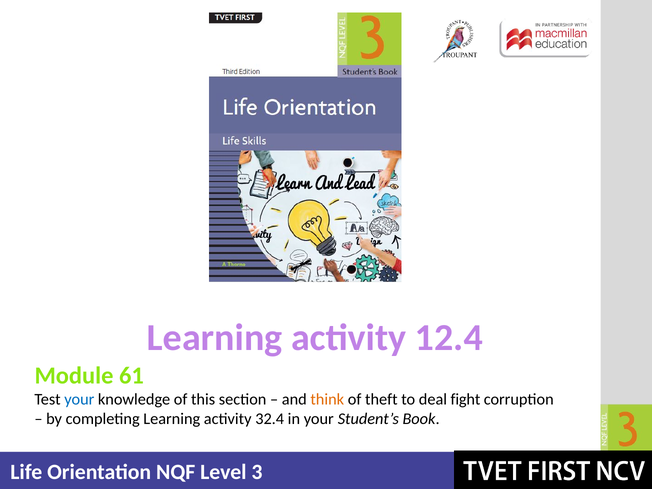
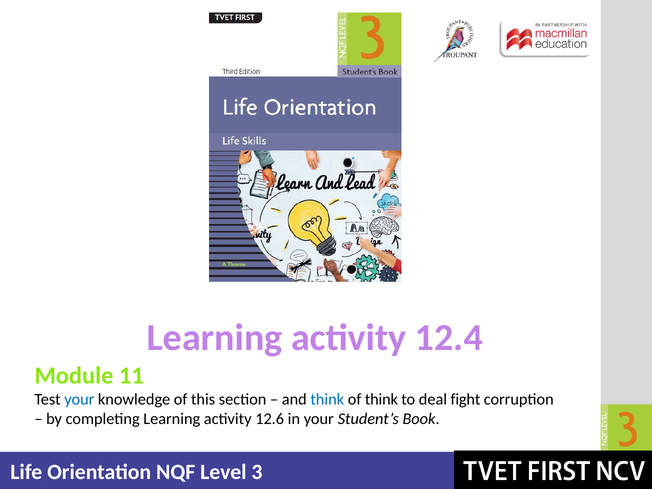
61: 61 -> 11 (131, 376)
think colour: orange -> blue (327, 400)
of theft: theft -> think (381, 400)
32.4: 32.4 -> 12.6 (270, 419)
